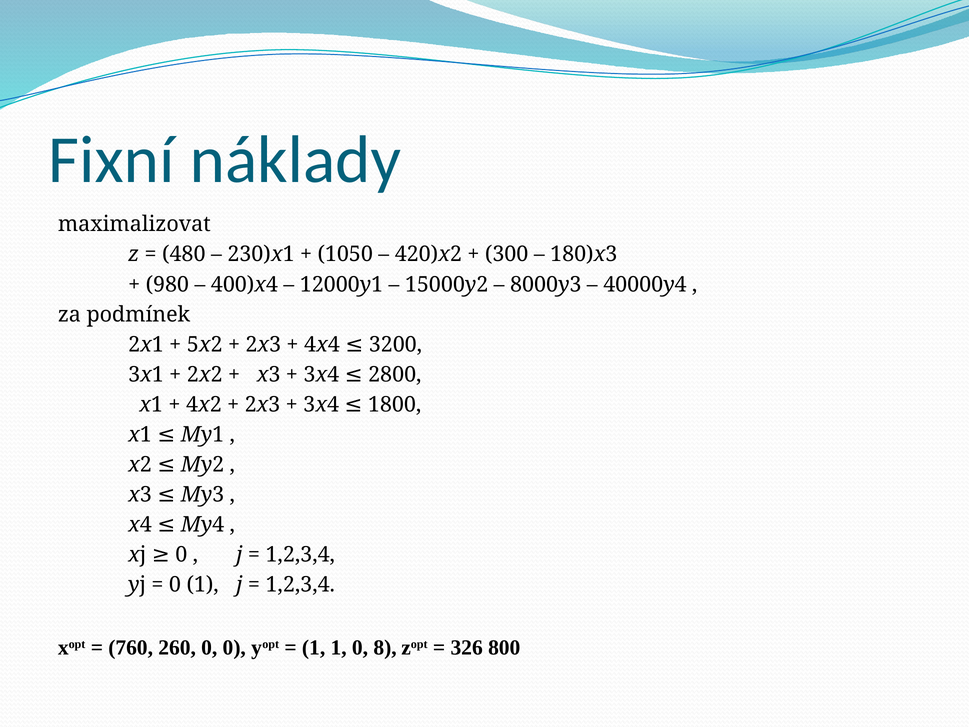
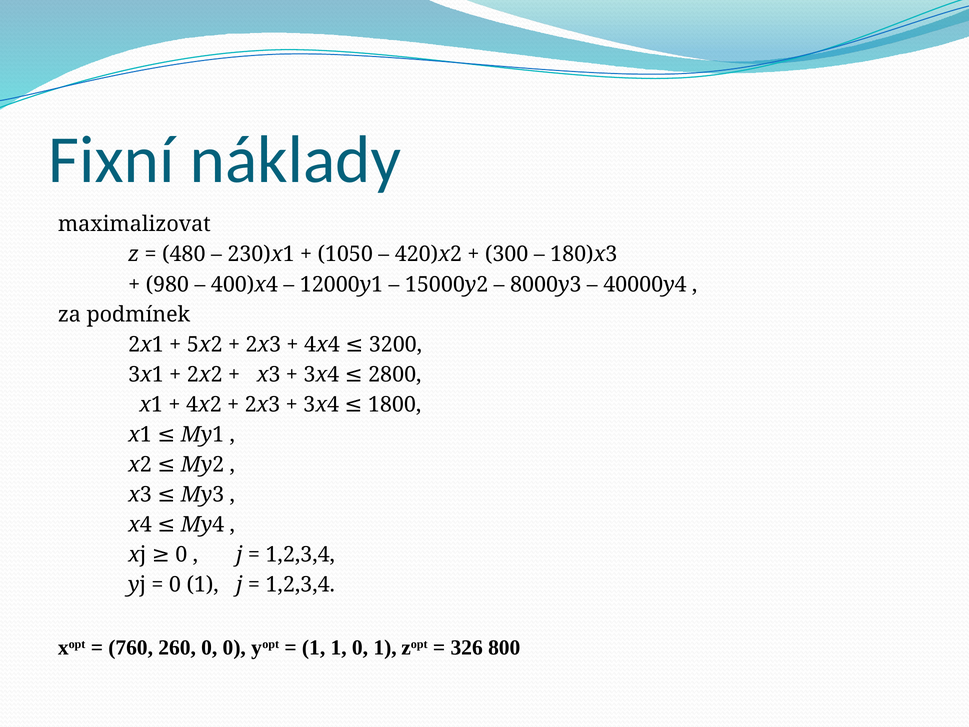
1 0 8: 8 -> 1 (385, 647)
